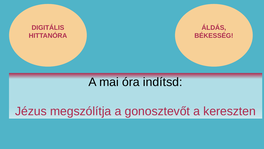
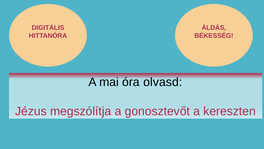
indítsd: indítsd -> olvasd (163, 82)
